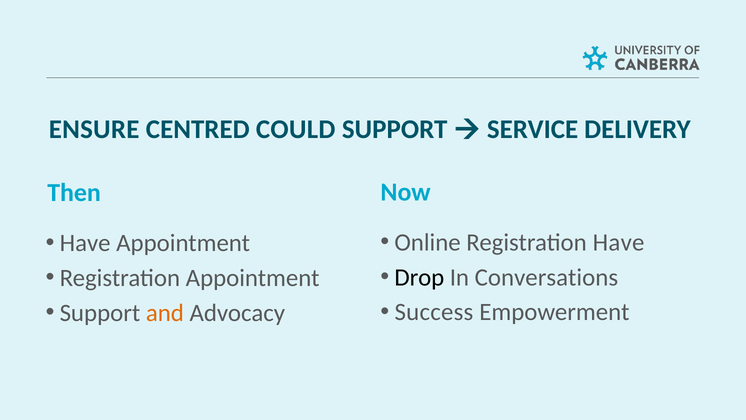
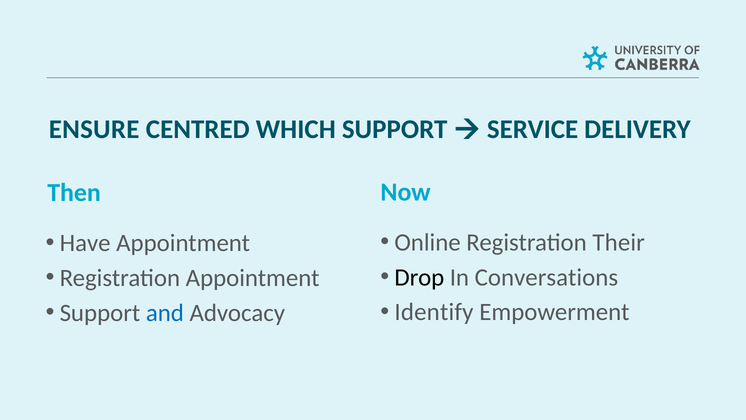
COULD: COULD -> WHICH (296, 129)
Registration Have: Have -> Their (619, 242)
Success: Success -> Identify (434, 312)
and colour: orange -> blue (165, 313)
